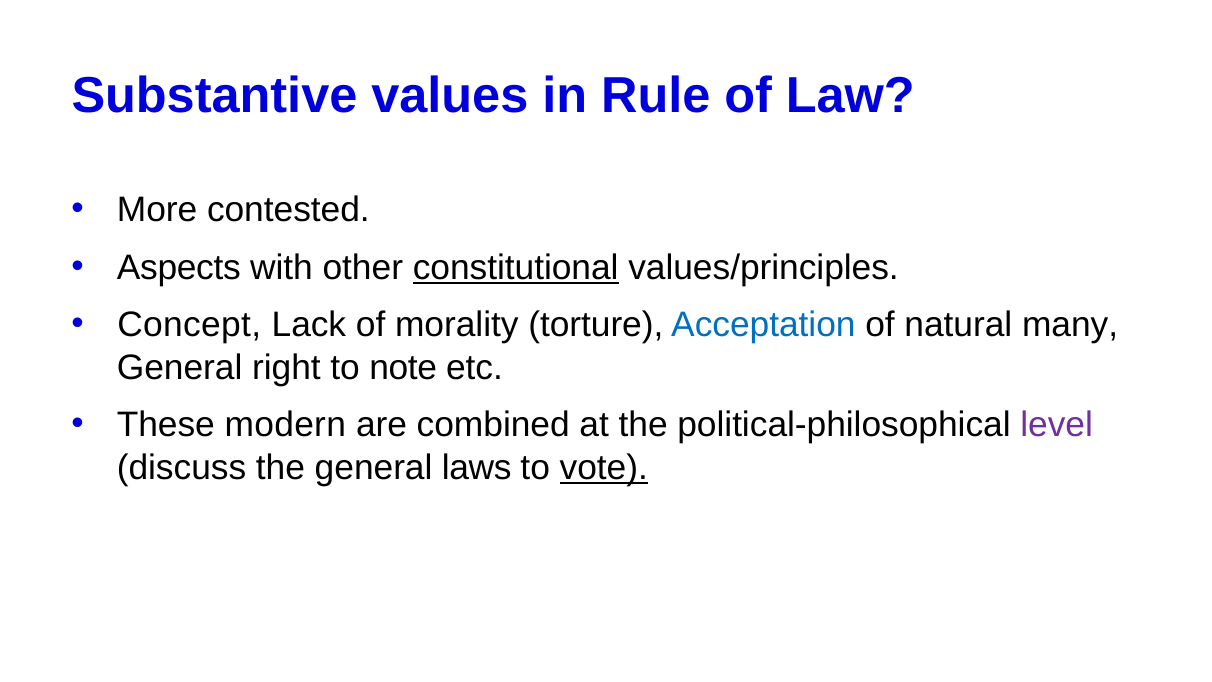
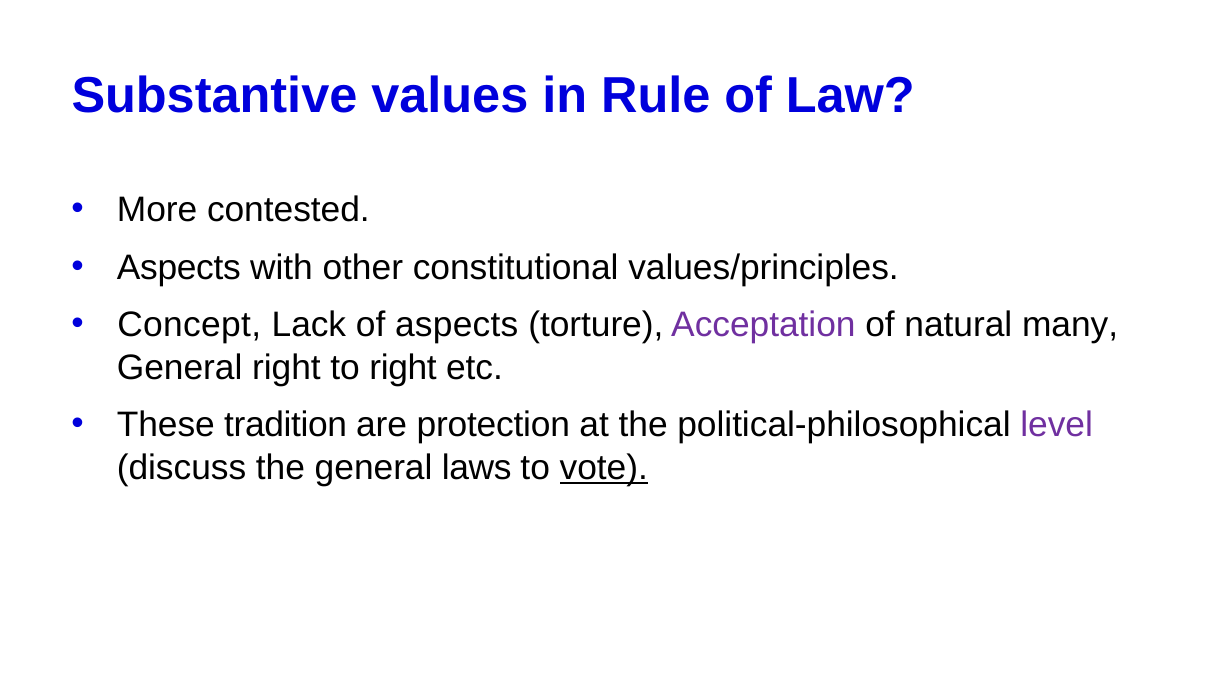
constitutional underline: present -> none (516, 267)
of morality: morality -> aspects (457, 325)
Acceptation colour: blue -> purple (763, 325)
to note: note -> right (403, 367)
modern: modern -> tradition (286, 425)
combined: combined -> protection (493, 425)
